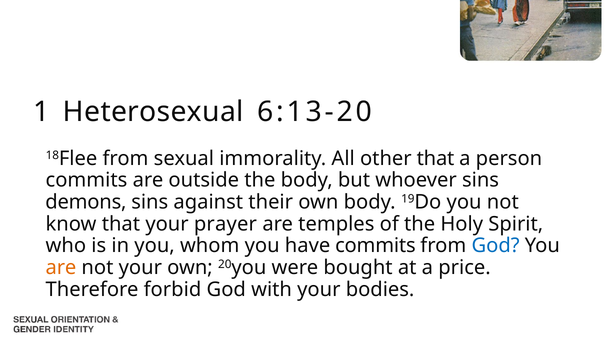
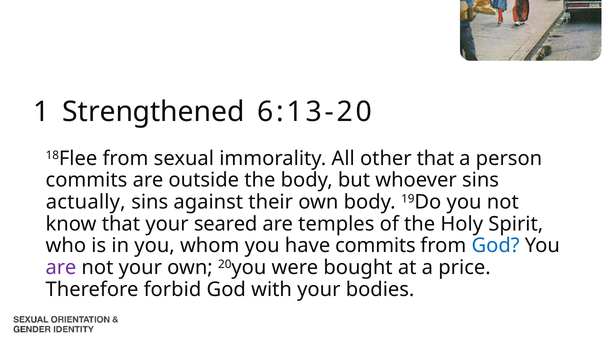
Heterosexual: Heterosexual -> Strengthened (153, 112)
demons: demons -> actually (86, 202)
prayer: prayer -> seared (226, 223)
are colour: orange -> purple (61, 267)
